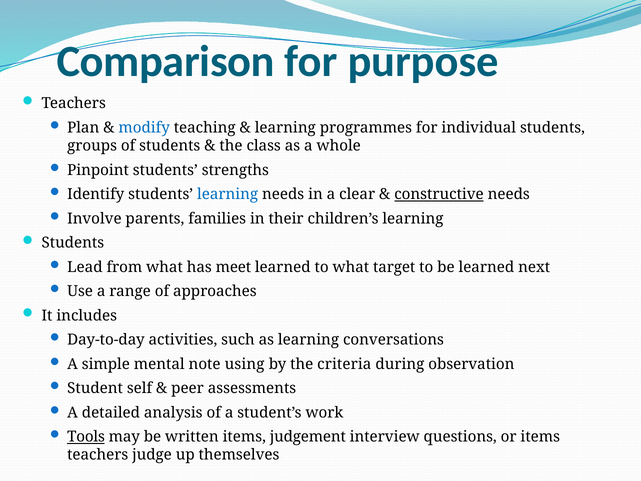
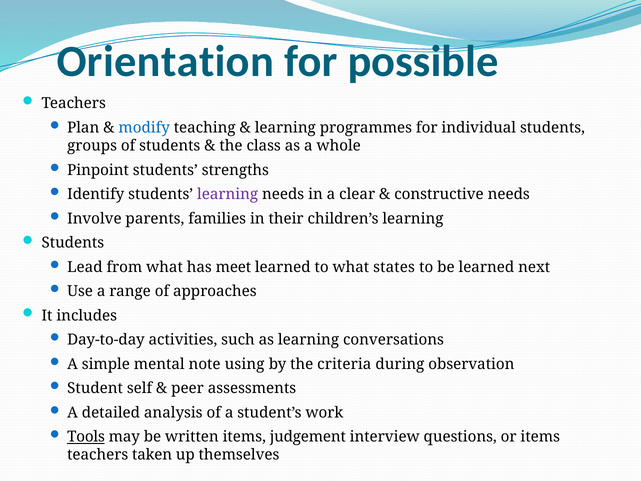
Comparison: Comparison -> Orientation (165, 61)
purpose: purpose -> possible (423, 61)
learning colour: blue -> purple (228, 194)
constructive underline: present -> none (439, 194)
target: target -> states (394, 267)
judge: judge -> taken (152, 455)
